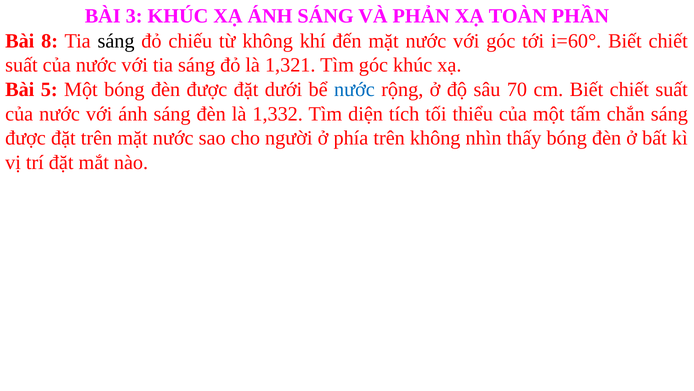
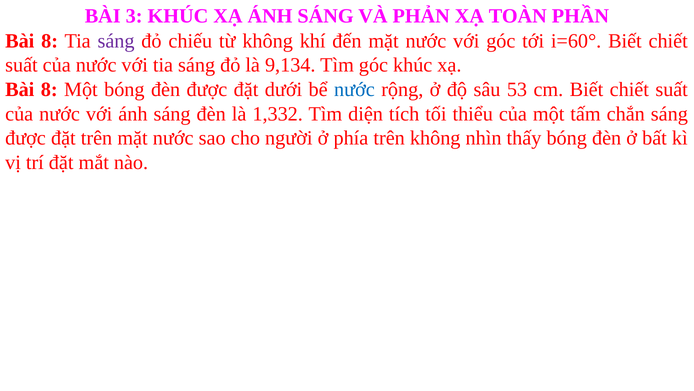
sáng colour: black -> purple (116, 41)
1,321: 1,321 -> 9,134 (290, 65)
5: 5 -> 8 (49, 89)
70: 70 -> 53 (517, 89)
